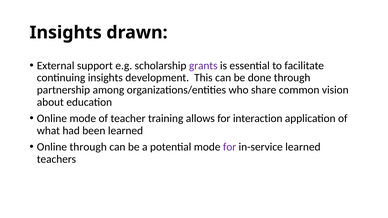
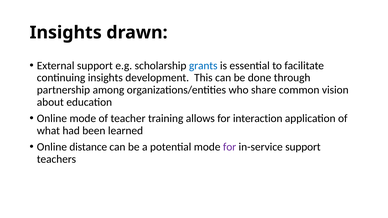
grants colour: purple -> blue (203, 66)
Online through: through -> distance (88, 147)
in-service learned: learned -> support (303, 147)
